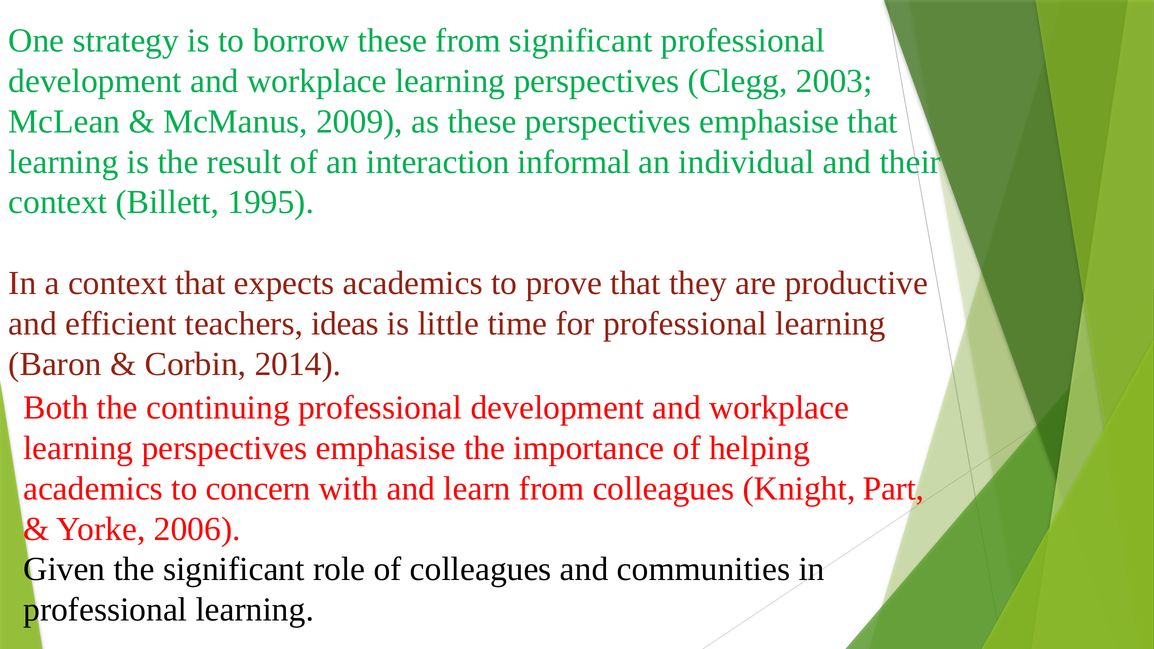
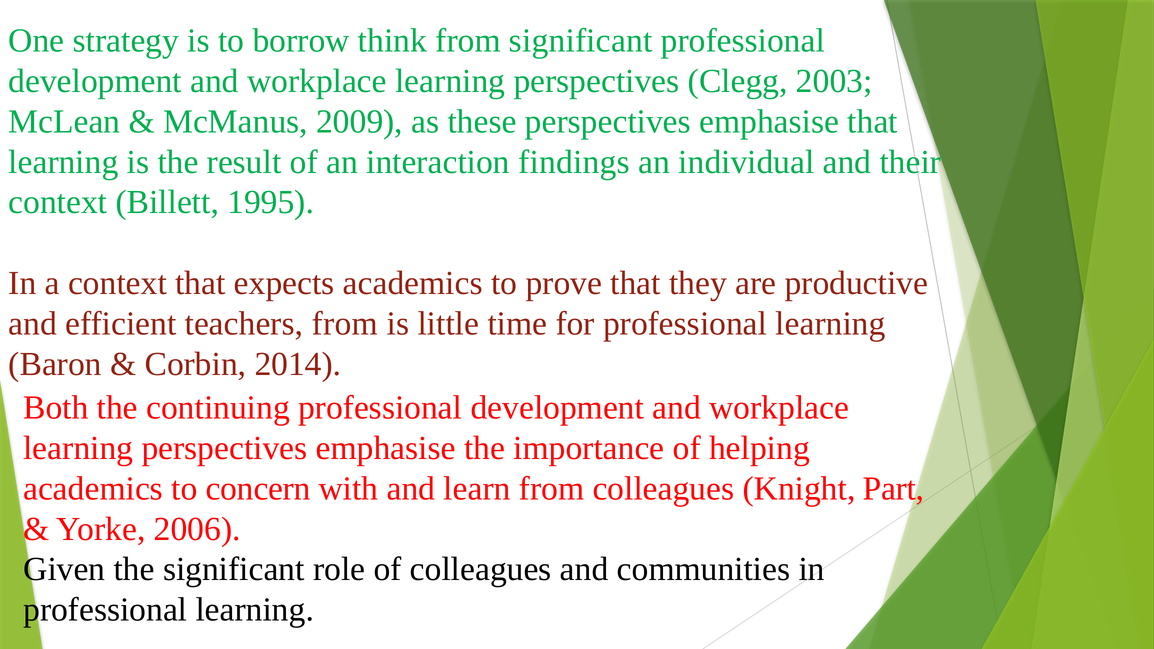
borrow these: these -> think (393, 41)
informal: informal -> findings (574, 162)
teachers ideas: ideas -> from (345, 324)
